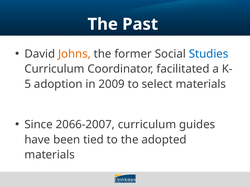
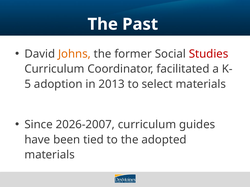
Studies colour: blue -> red (209, 54)
2009: 2009 -> 2013 (112, 84)
2066-2007: 2066-2007 -> 2026-2007 (85, 125)
